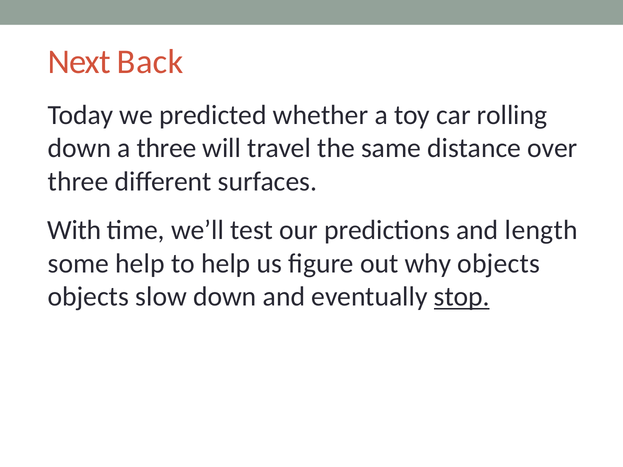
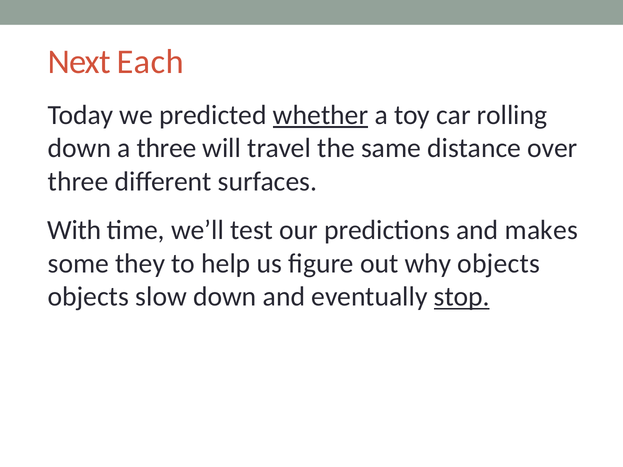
Back: Back -> Each (150, 62)
whether underline: none -> present (321, 115)
length: length -> makes (541, 230)
some help: help -> they (140, 264)
